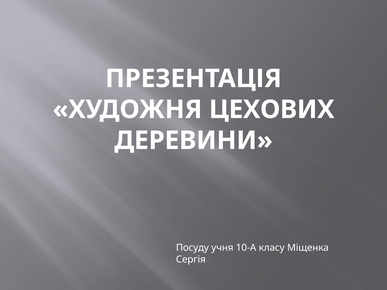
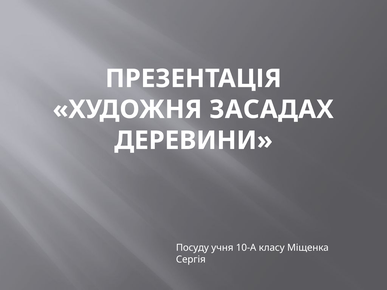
ЦЕХОВИХ: ЦЕХОВИХ -> ЗАСАДАХ (271, 110)
